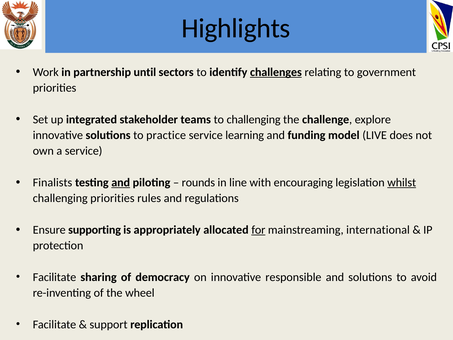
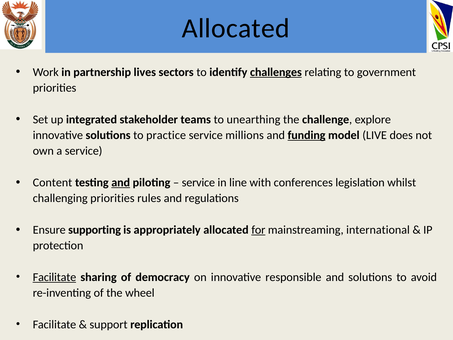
Highlights: Highlights -> Allocated (236, 28)
until: until -> lives (145, 72)
to challenging: challenging -> unearthing (253, 119)
learning: learning -> millions (245, 135)
funding underline: none -> present (307, 135)
Finalists: Finalists -> Content (53, 182)
rounds: rounds -> service (198, 182)
encouraging: encouraging -> conferences (303, 182)
whilst underline: present -> none (402, 182)
Facilitate underline: none -> present (55, 277)
